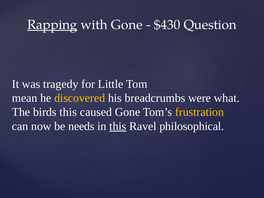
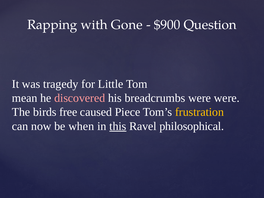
Rapping underline: present -> none (52, 25)
$430: $430 -> $900 (167, 25)
discovered colour: yellow -> pink (80, 98)
were what: what -> were (227, 98)
birds this: this -> free (68, 112)
caused Gone: Gone -> Piece (128, 112)
needs: needs -> when (81, 126)
